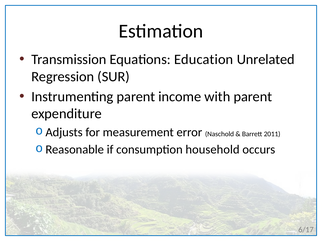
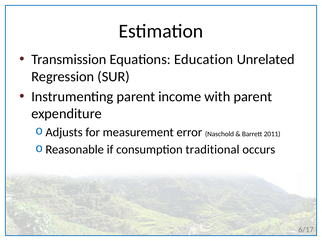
household: household -> traditional (212, 150)
